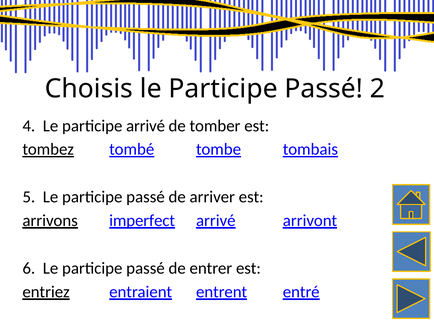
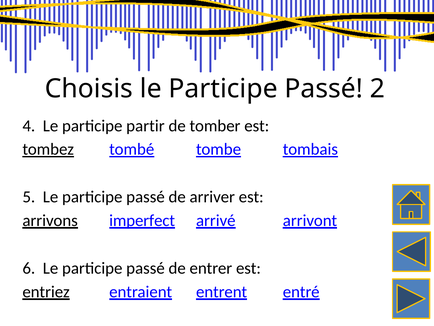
participe arrivé: arrivé -> partir (145, 126)
